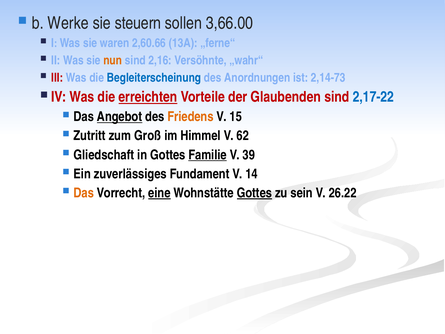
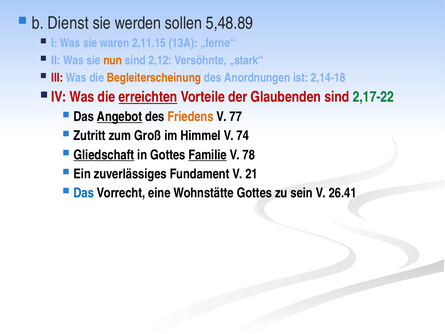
Werke: Werke -> Dienst (68, 23)
steuern: steuern -> werden (138, 23)
3,66.00: 3,66.00 -> 5,48.89 (230, 23)
2,60.66: 2,60.66 -> 2,11.15 (149, 43)
2,16: 2,16 -> 2,12 (160, 60)
„wahr“: „wahr“ -> „stark“ (246, 60)
Begleiterscheinung colour: blue -> orange (154, 78)
2,14-73: 2,14-73 -> 2,14-18 (328, 78)
2,17-22 colour: blue -> green (373, 97)
15: 15 -> 77 (236, 117)
62: 62 -> 74 (243, 136)
Gliedschaft underline: none -> present (104, 155)
39: 39 -> 78 (249, 155)
14: 14 -> 21 (252, 174)
Das colour: orange -> blue (84, 193)
eine underline: present -> none (159, 193)
Gottes underline: present -> none (254, 193)
26.22: 26.22 -> 26.41 (343, 193)
